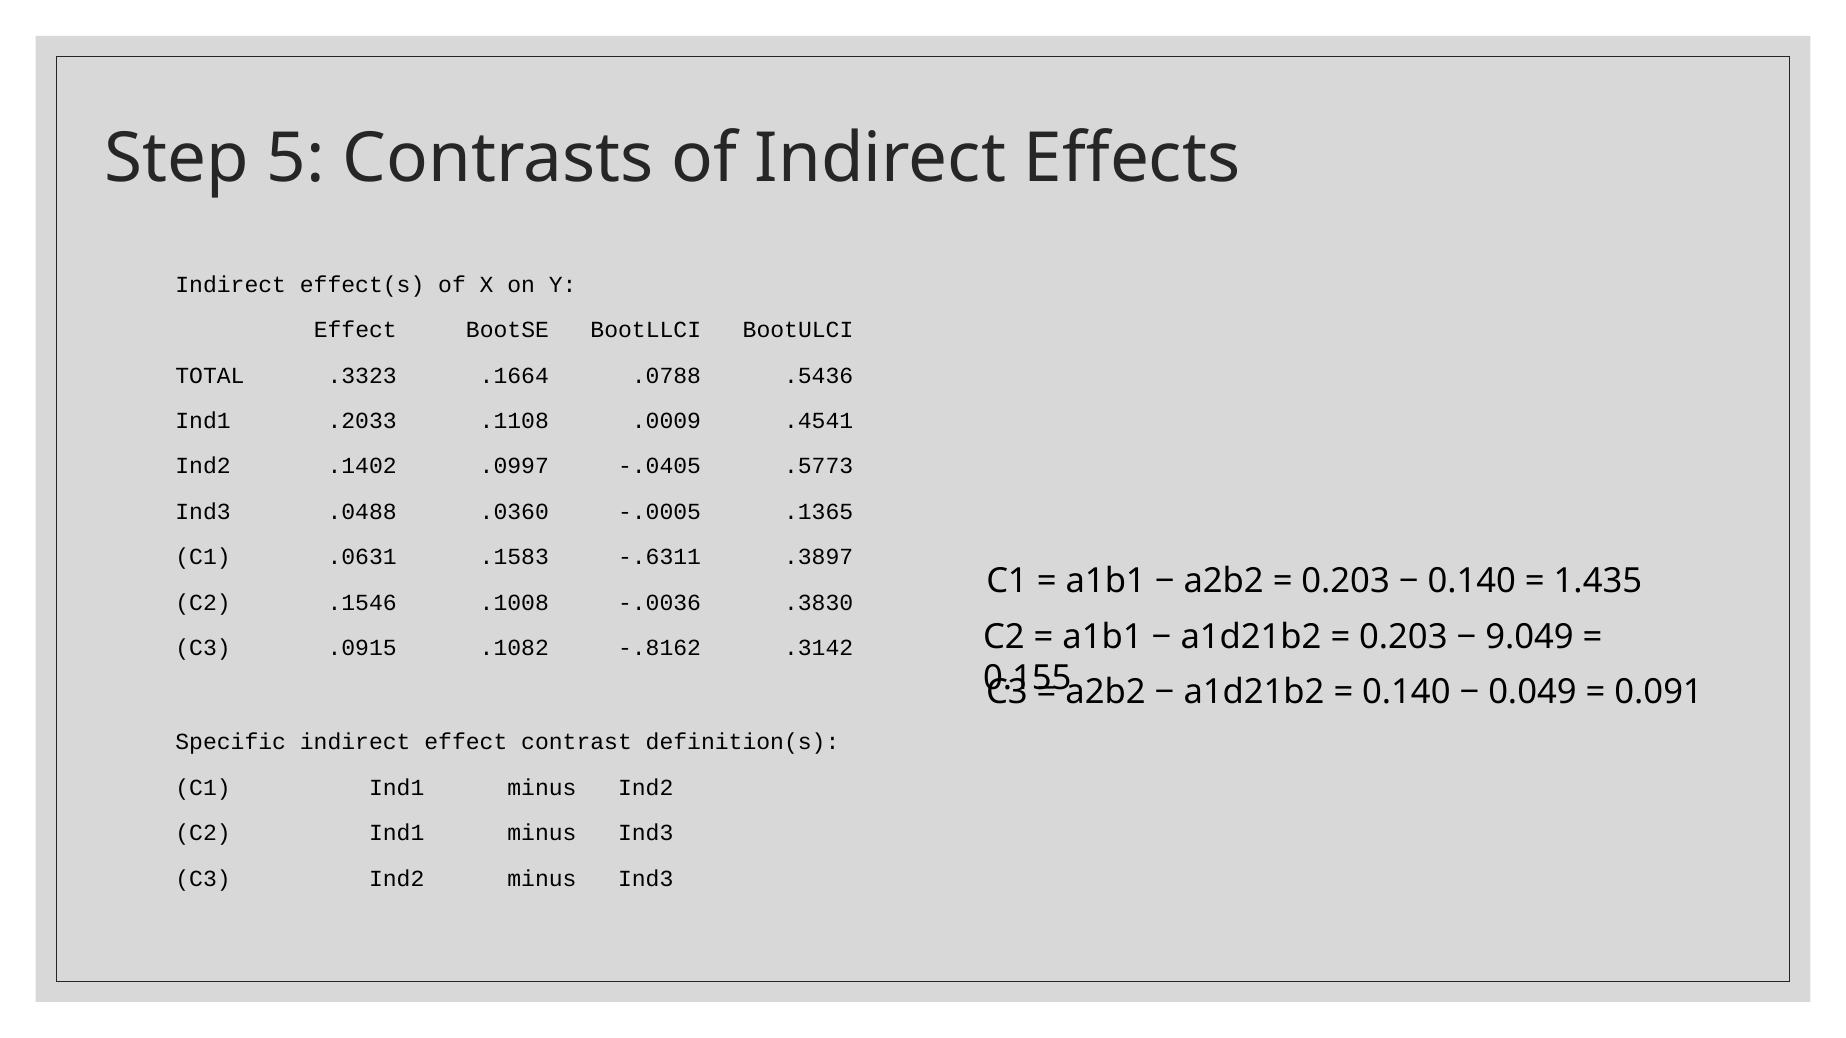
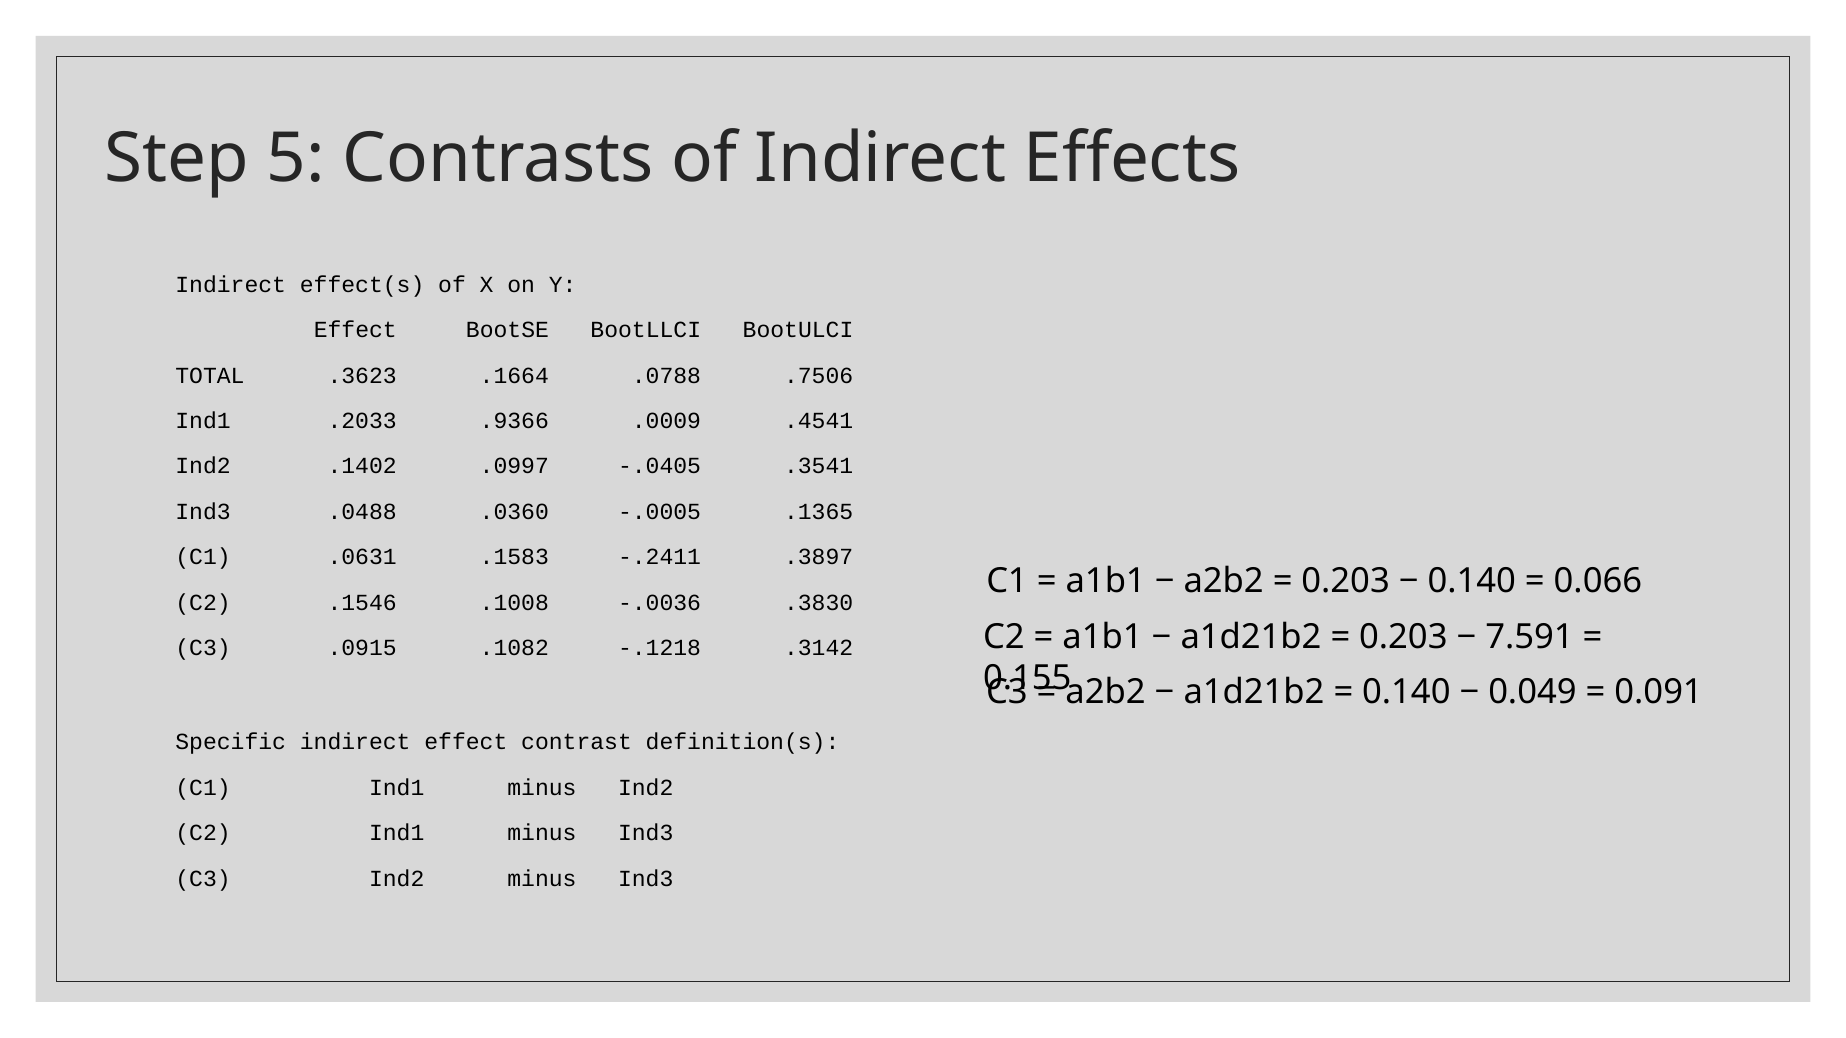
.3323: .3323 -> .3623 (362, 376)
.5436: .5436 -> .7506 (819, 376)
.1108: .1108 -> .9366 (514, 421)
.5773: .5773 -> .3541 (819, 467)
-.6311: -.6311 -> -.2411 (660, 557)
1.435: 1.435 -> 0.066 (1598, 581)
9.049: 9.049 -> 7.591 (1530, 637)
-.8162: -.8162 -> -.1218 (660, 648)
